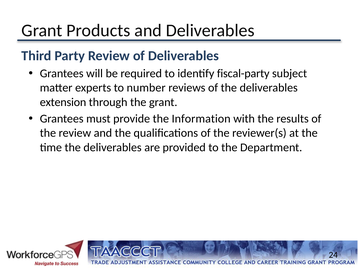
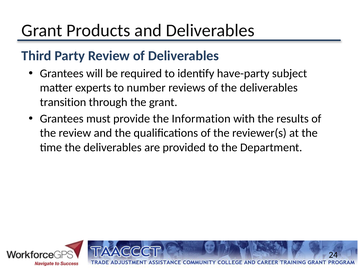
fiscal-party: fiscal-party -> have-party (243, 74)
extension: extension -> transition (63, 102)
